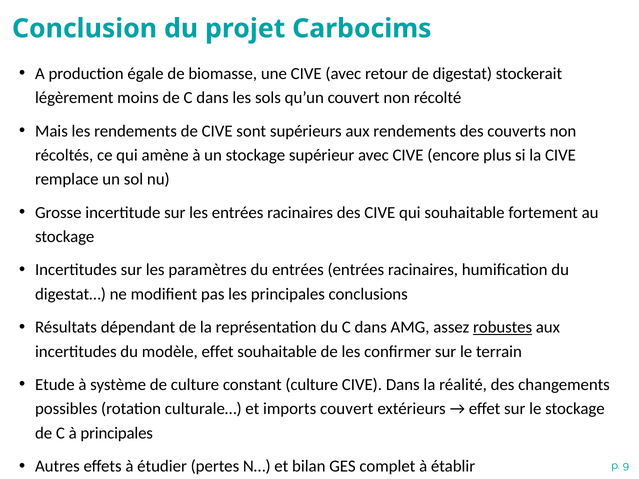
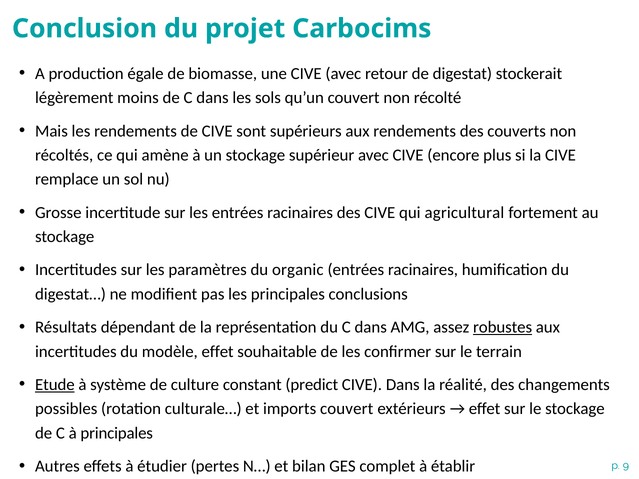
qui souhaitable: souhaitable -> agricultural (464, 213)
du entrées: entrées -> organic (298, 270)
Etude underline: none -> present (55, 385)
constant culture: culture -> predict (312, 385)
